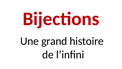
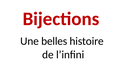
grand: grand -> belles (54, 41)
